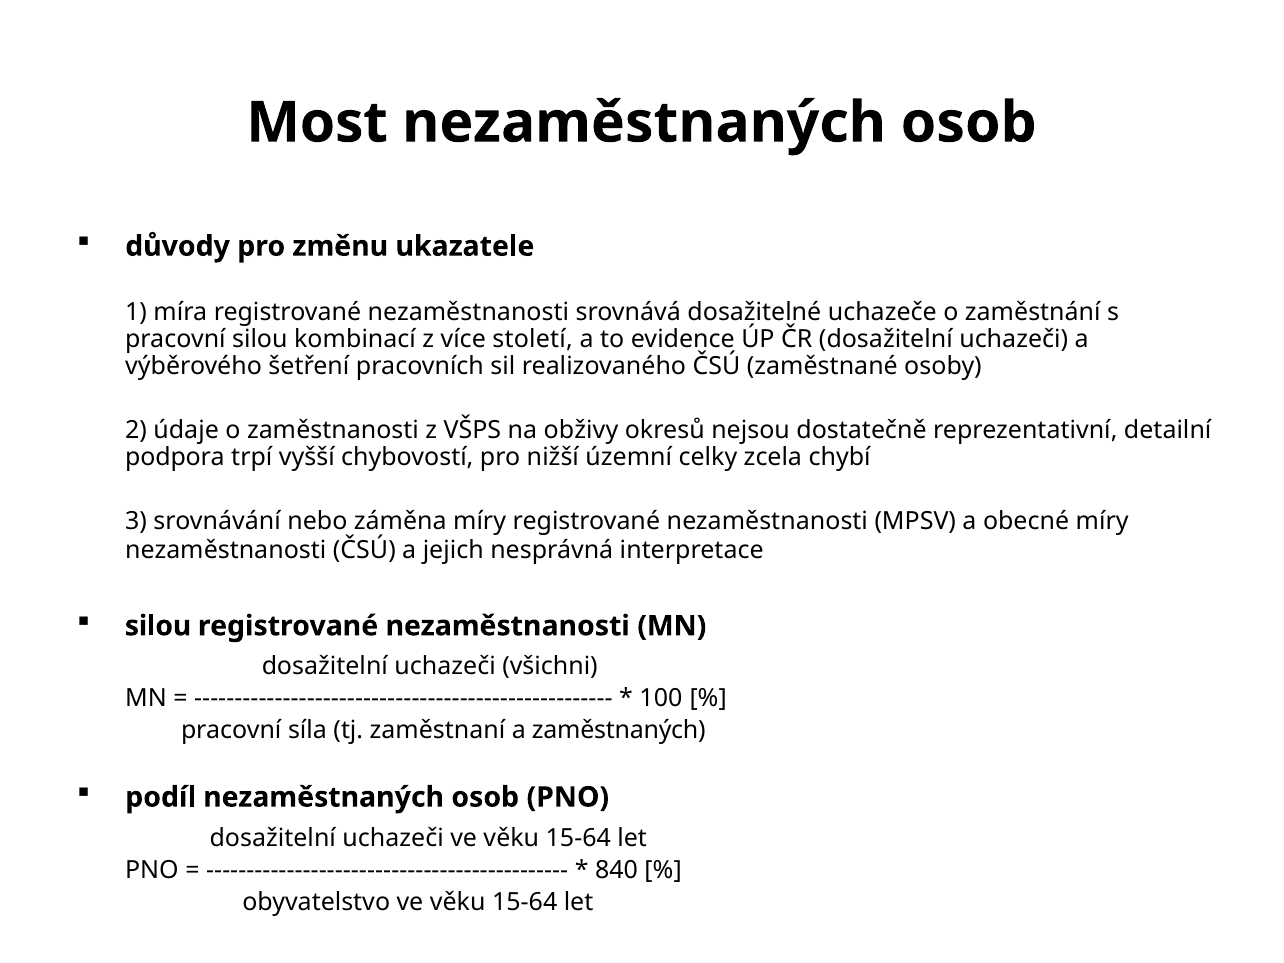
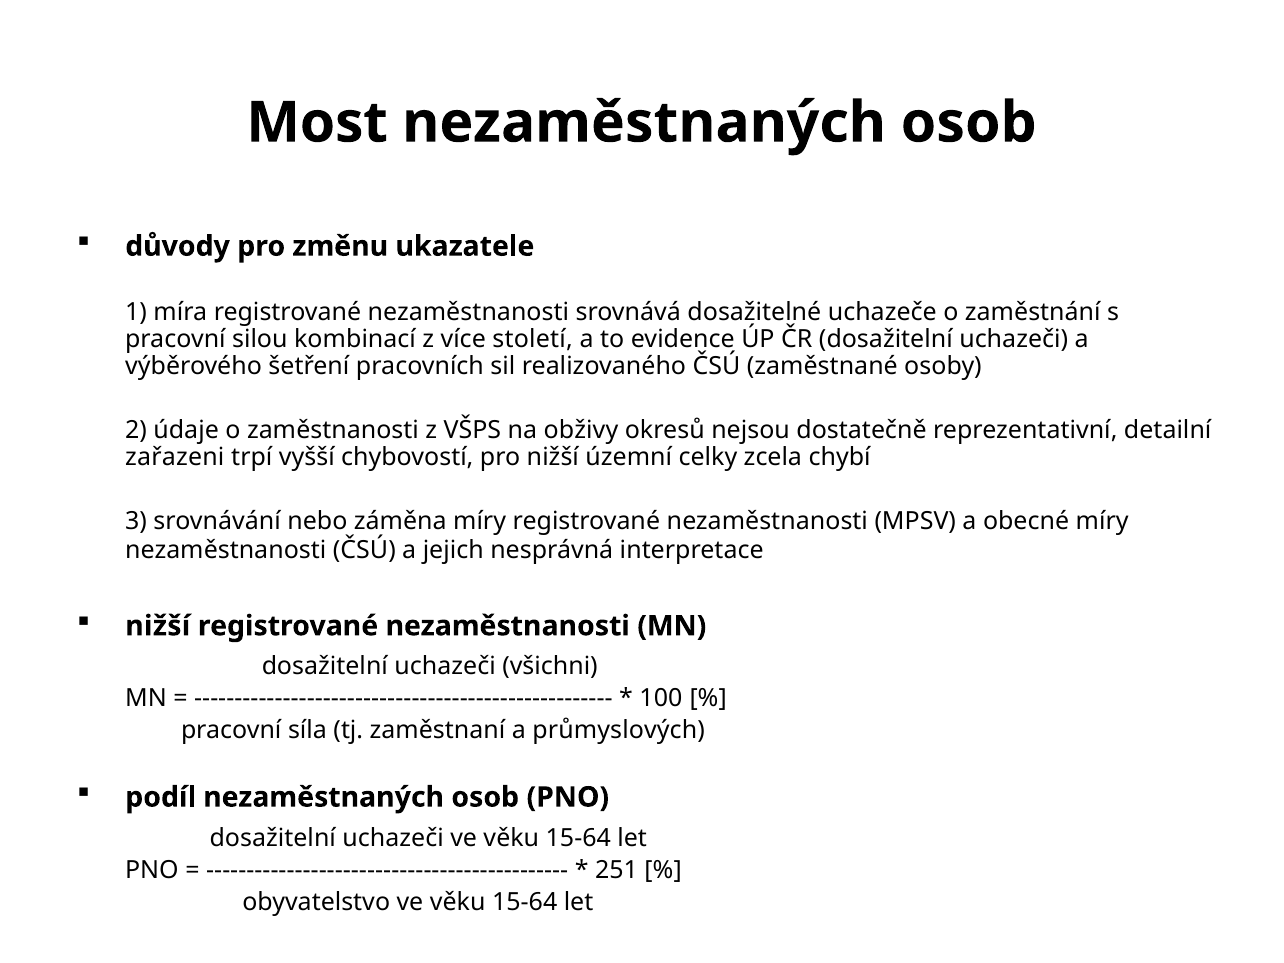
podpora: podpora -> zařazeni (175, 457)
silou: silou -> nižší (158, 626)
zaměstnaných: zaměstnaných -> průmyslových (619, 731)
840: 840 -> 251 (617, 870)
